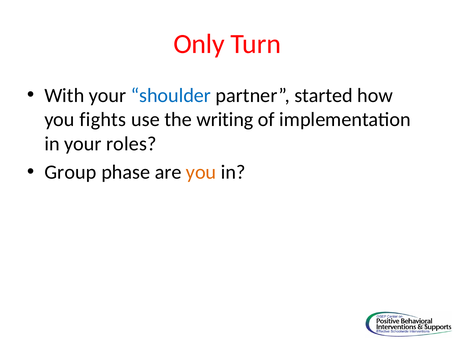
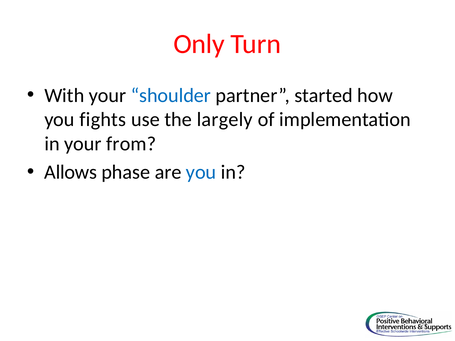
writing: writing -> largely (225, 120)
roles: roles -> from (131, 144)
Group: Group -> Allows (71, 172)
you colour: orange -> blue (201, 172)
